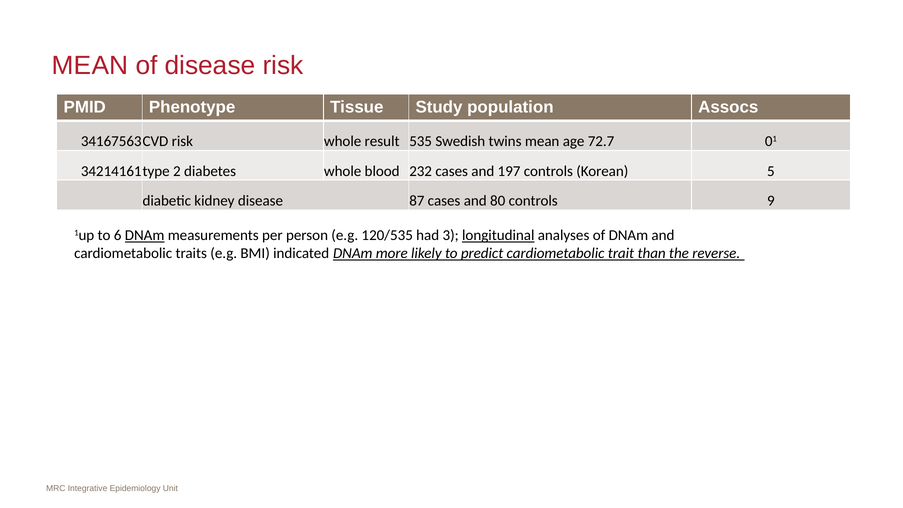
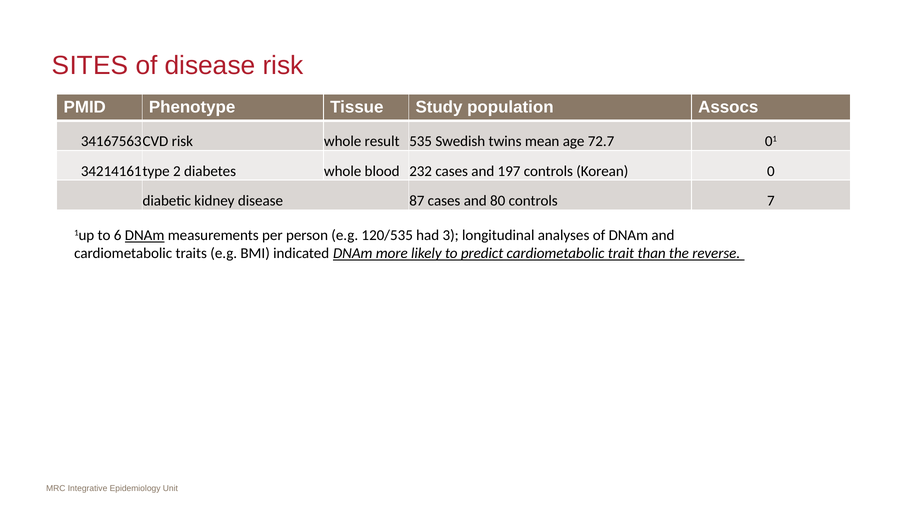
MEAN: MEAN -> SITES (90, 66)
5: 5 -> 0 (771, 171)
9: 9 -> 7 (771, 201)
longitudinal underline: present -> none (498, 235)
